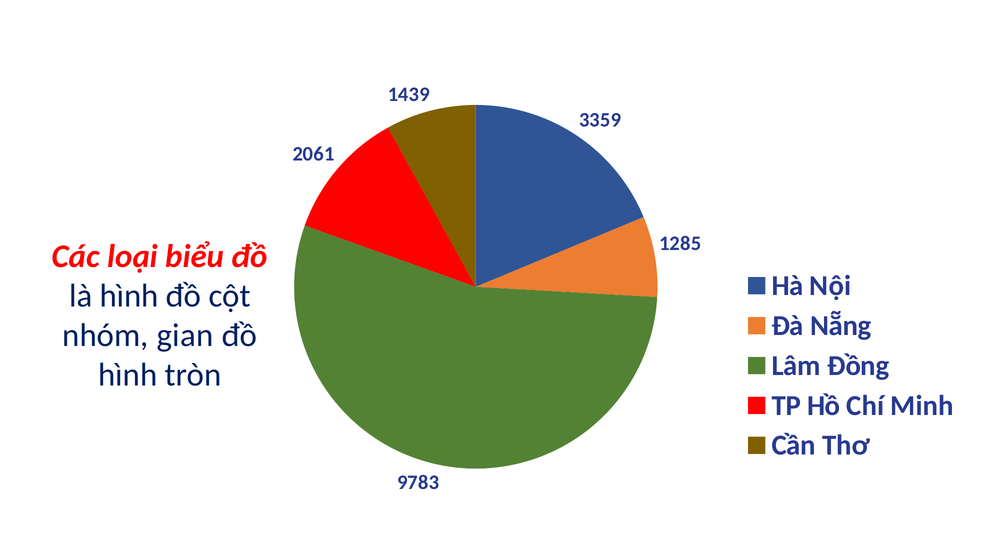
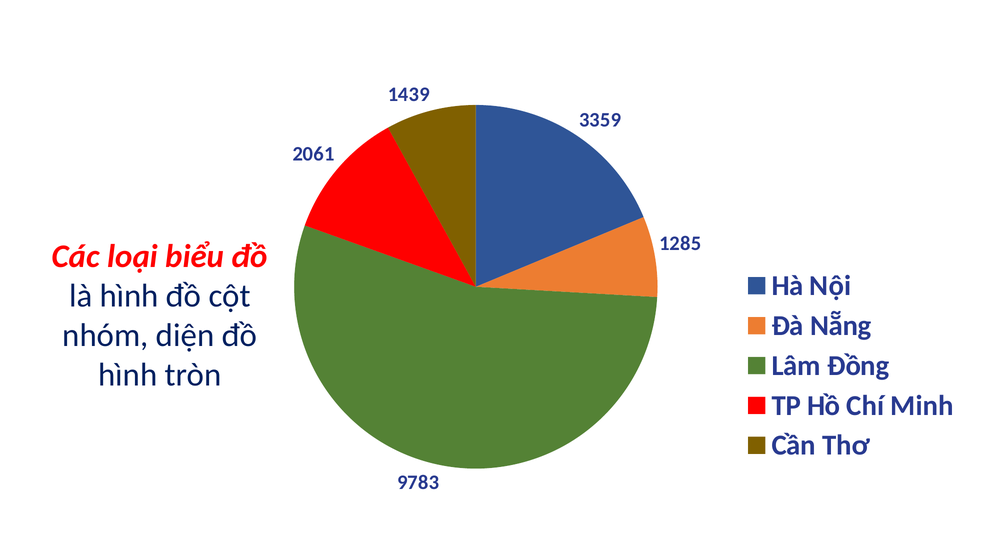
gian: gian -> diện (185, 335)
